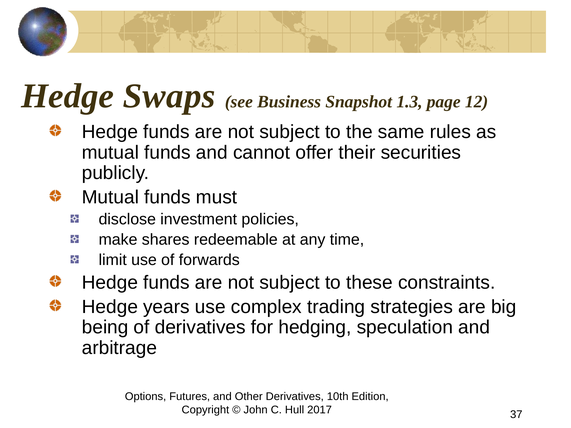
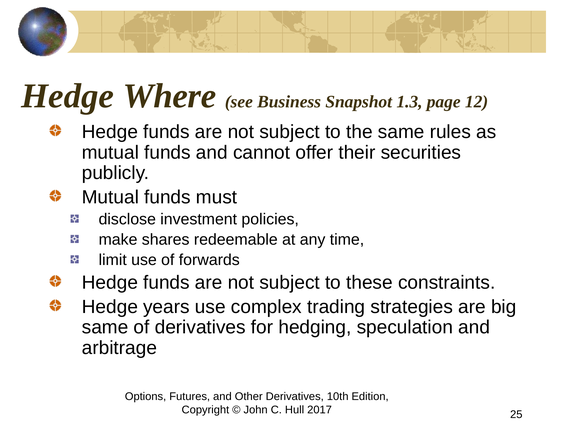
Swaps: Swaps -> Where (169, 96)
being: being -> same (105, 328)
37: 37 -> 25 (516, 415)
